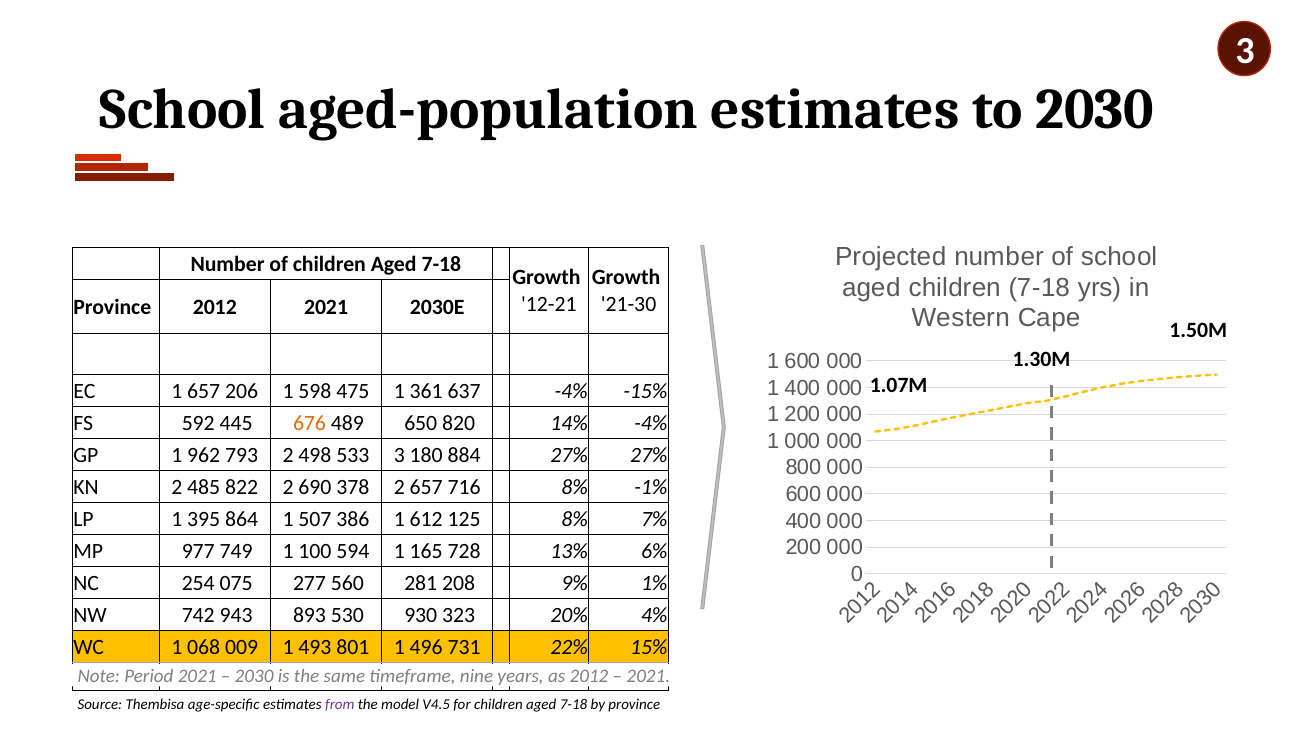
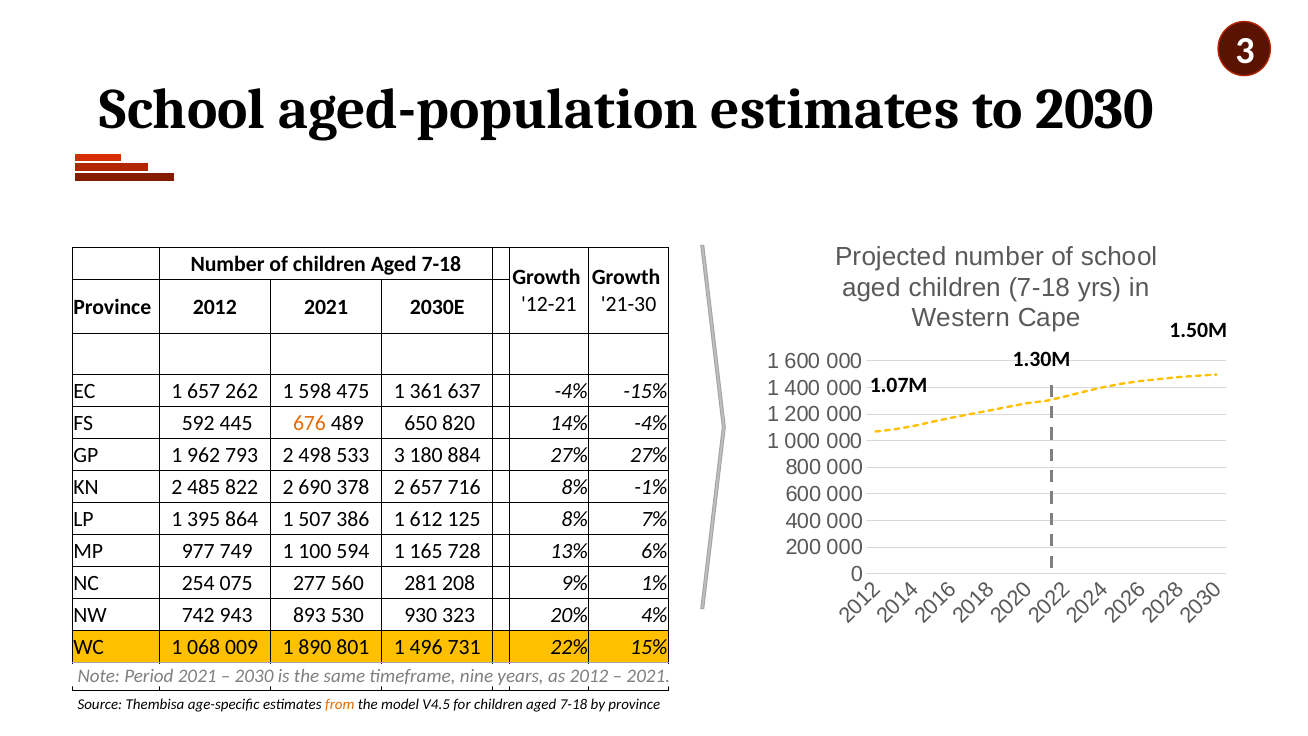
206: 206 -> 262 (242, 391)
493: 493 -> 890 (315, 647)
from colour: purple -> orange (340, 704)
